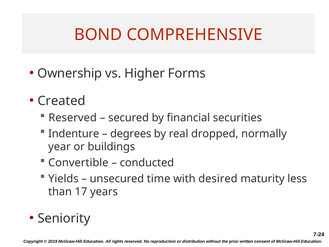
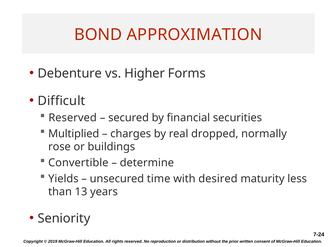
COMPREHENSIVE: COMPREHENSIVE -> APPROXIMATION (194, 35)
Ownership: Ownership -> Debenture (70, 73)
Created: Created -> Difficult (61, 101)
Indenture: Indenture -> Multiplied (74, 133)
degrees: degrees -> charges (131, 133)
year: year -> rose (59, 147)
conducted: conducted -> determine (147, 163)
17: 17 -> 13 (81, 192)
